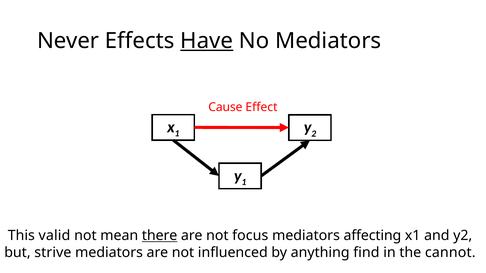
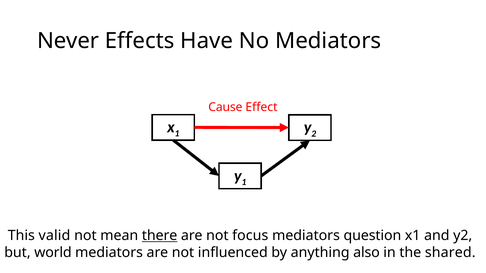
Have underline: present -> none (207, 41)
affecting: affecting -> question (372, 236)
strive: strive -> world (53, 253)
find: find -> also (367, 253)
cannot: cannot -> shared (450, 253)
